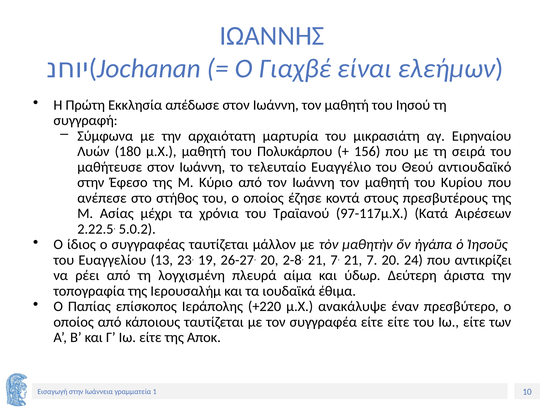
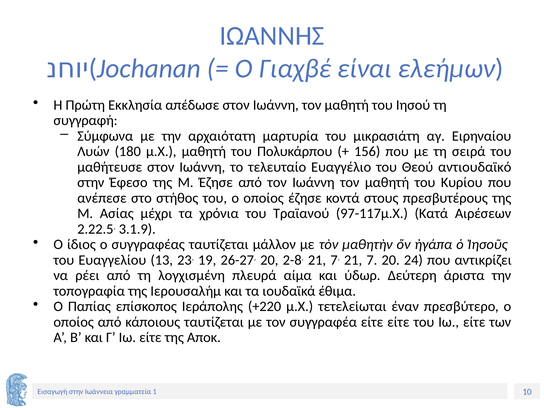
Μ Κύριο: Κύριο -> Έζησε (216, 182)
5.0.2: 5.0.2 -> 3.1.9 (137, 229)
ανακάλυψε: ανακάλυψε -> τετελείωται (352, 307)
